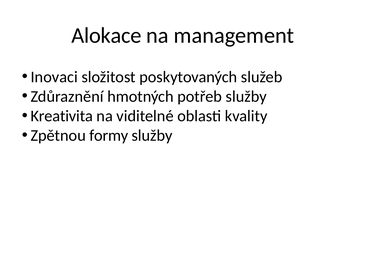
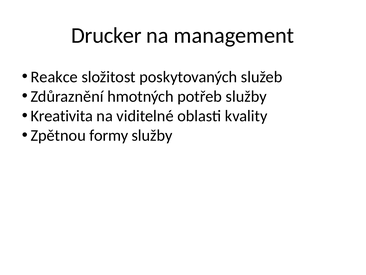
Alokace: Alokace -> Drucker (106, 35)
Inovaci: Inovaci -> Reakce (54, 77)
